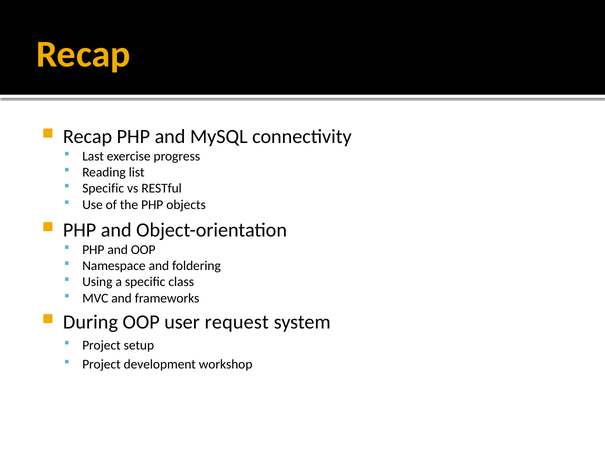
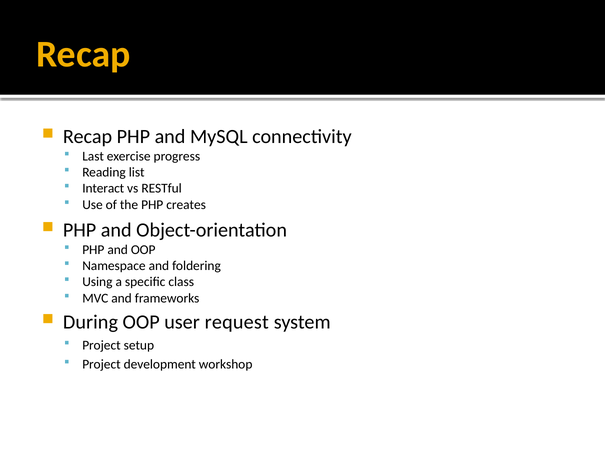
Specific: Specific -> Interact (103, 189)
objects: objects -> creates (186, 205)
